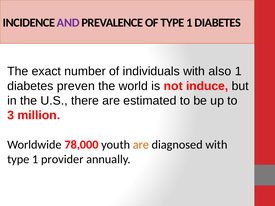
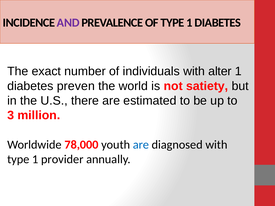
also: also -> alter (220, 71)
induce: induce -> satiety (207, 86)
are colour: orange -> blue (141, 145)
